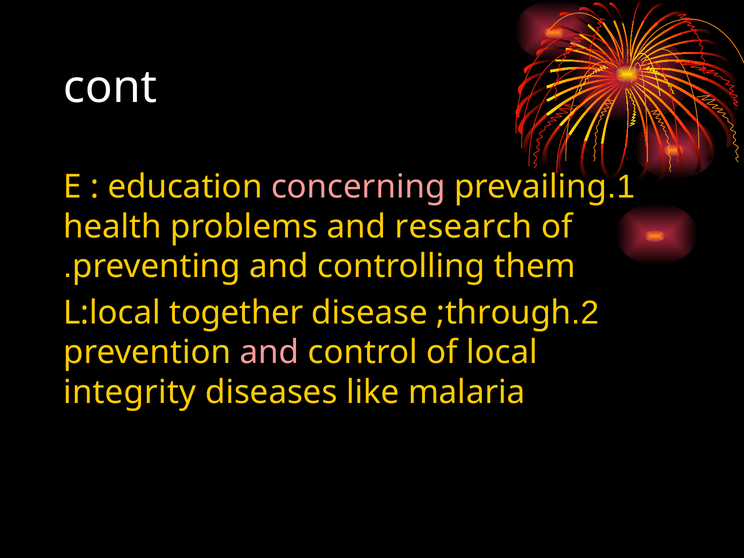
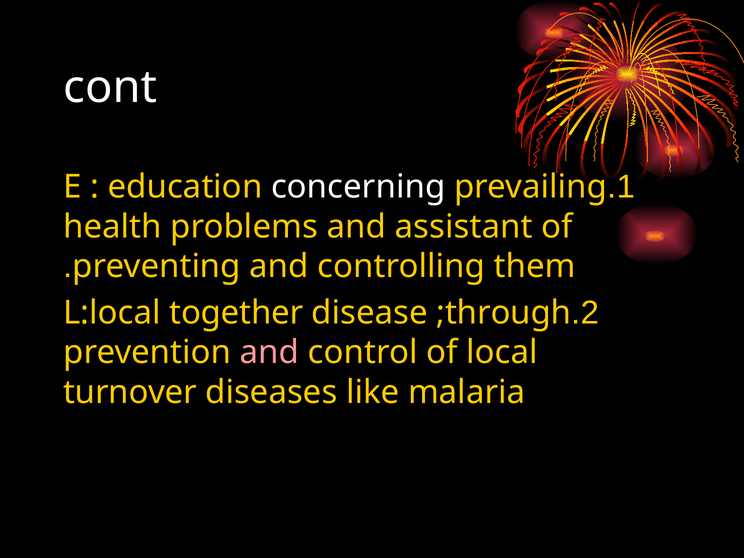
concerning colour: pink -> white (358, 187)
research: research -> assistant (464, 227)
integrity: integrity -> turnover (130, 392)
